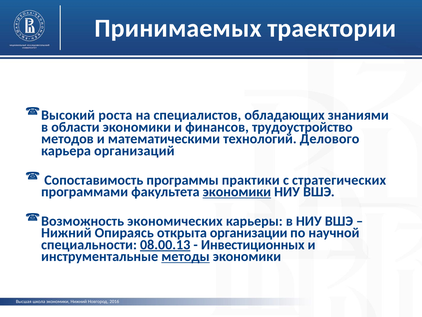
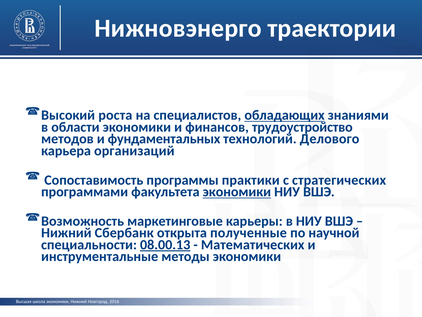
Принимаемых: Принимаемых -> Нижновэнерго (178, 28)
обладающих underline: none -> present (285, 115)
математическими: математическими -> фундаментальных (164, 139)
экономических: экономических -> маркетинговые (175, 221)
Опираясь: Опираясь -> Сбербанк (124, 233)
организации: организации -> полученные (249, 233)
Инвестиционных: Инвестиционных -> Математических (253, 244)
методы underline: present -> none (186, 256)
